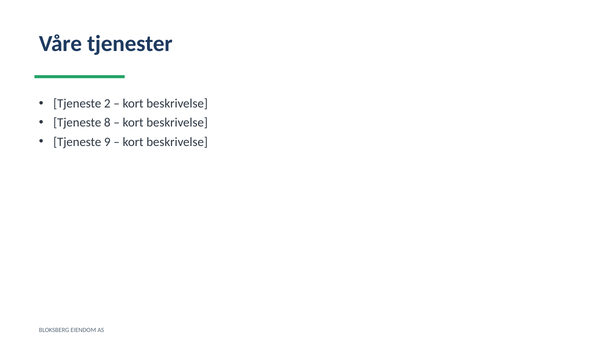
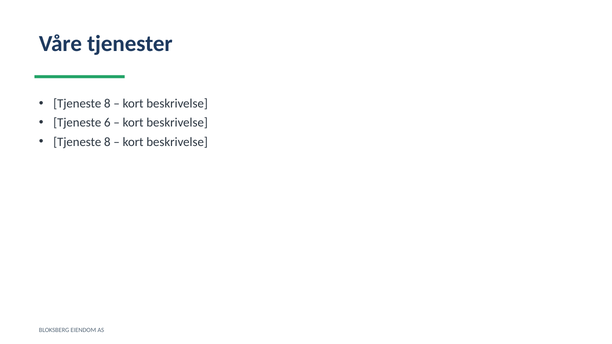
2: 2 -> 8 (107, 104)
8: 8 -> 6 (107, 123)
9: 9 -> 8 (107, 142)
